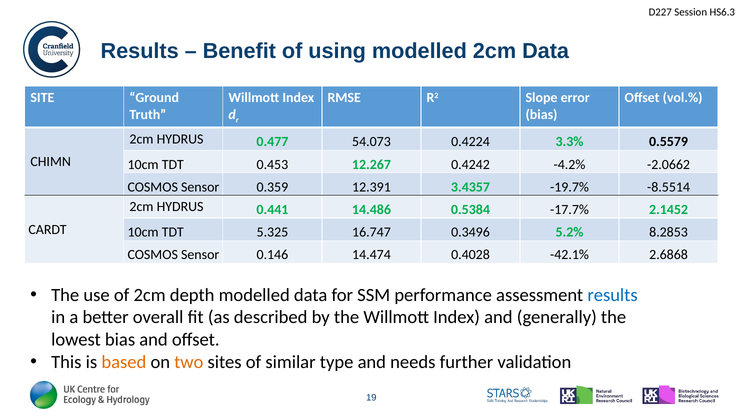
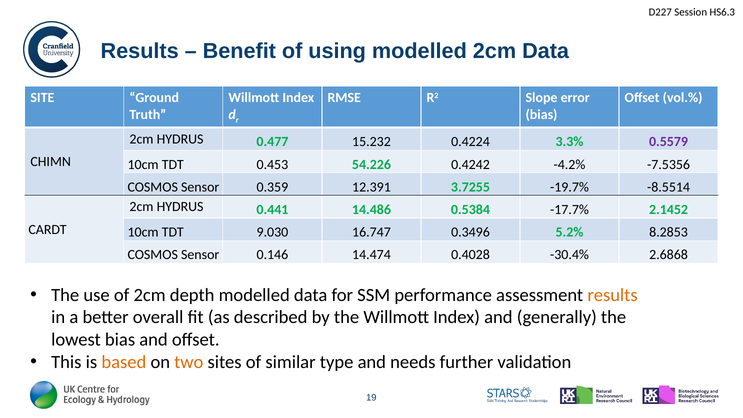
54.073: 54.073 -> 15.232 (371, 142)
0.5579 colour: black -> purple (669, 142)
12.267: 12.267 -> 54.226 (371, 164)
-2.0662: -2.0662 -> -7.5356 (669, 164)
3.4357: 3.4357 -> 3.7255 (470, 187)
5.325: 5.325 -> 9.030 (272, 232)
-42.1%: -42.1% -> -30.4% (569, 255)
results colour: blue -> orange (613, 295)
